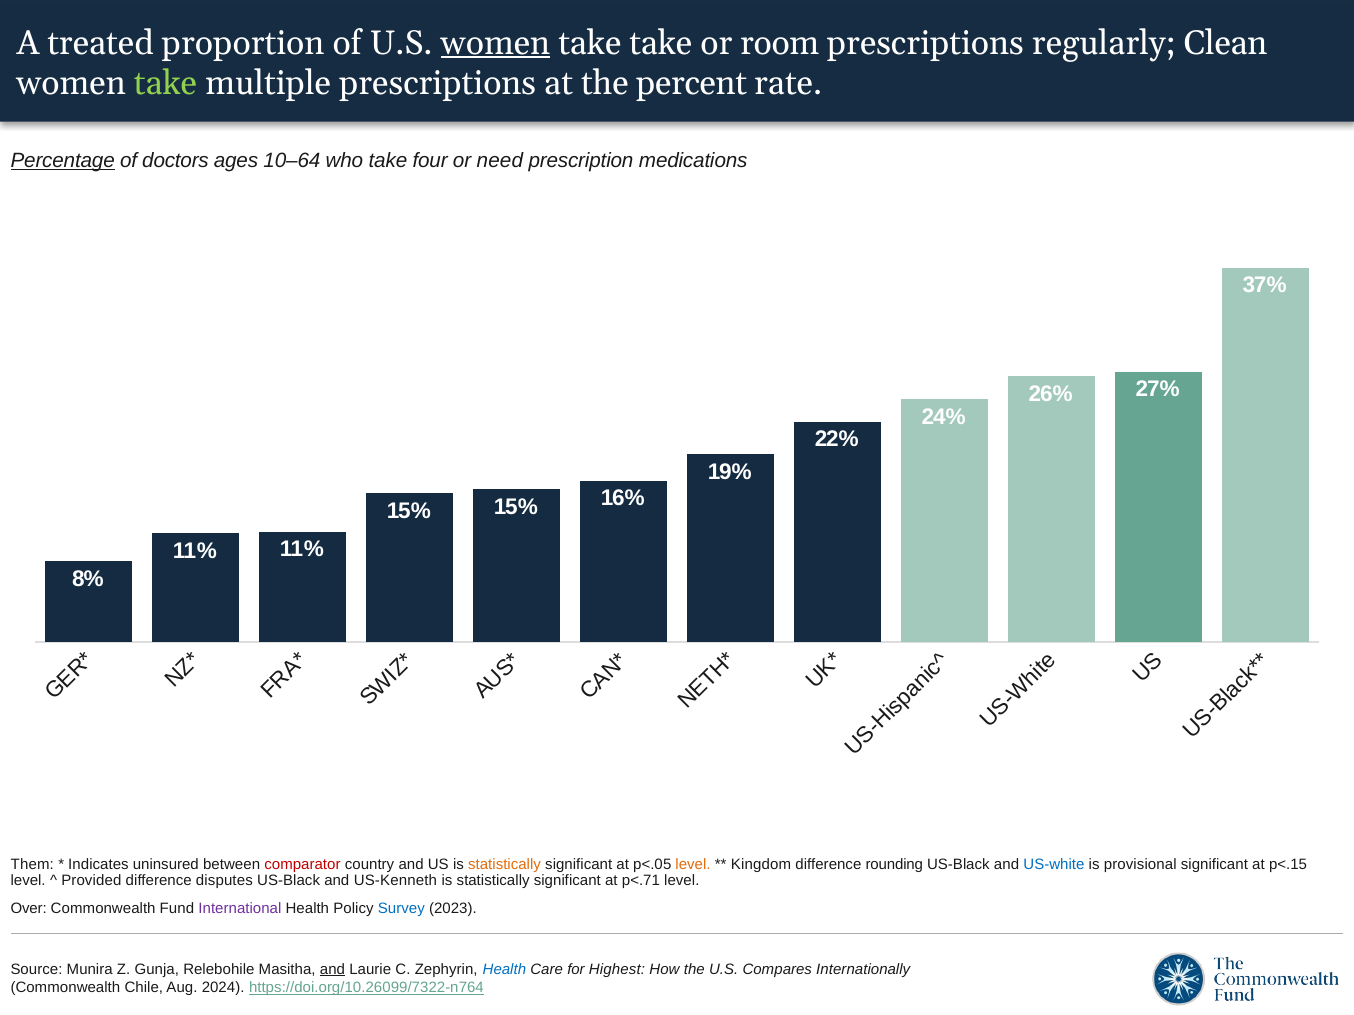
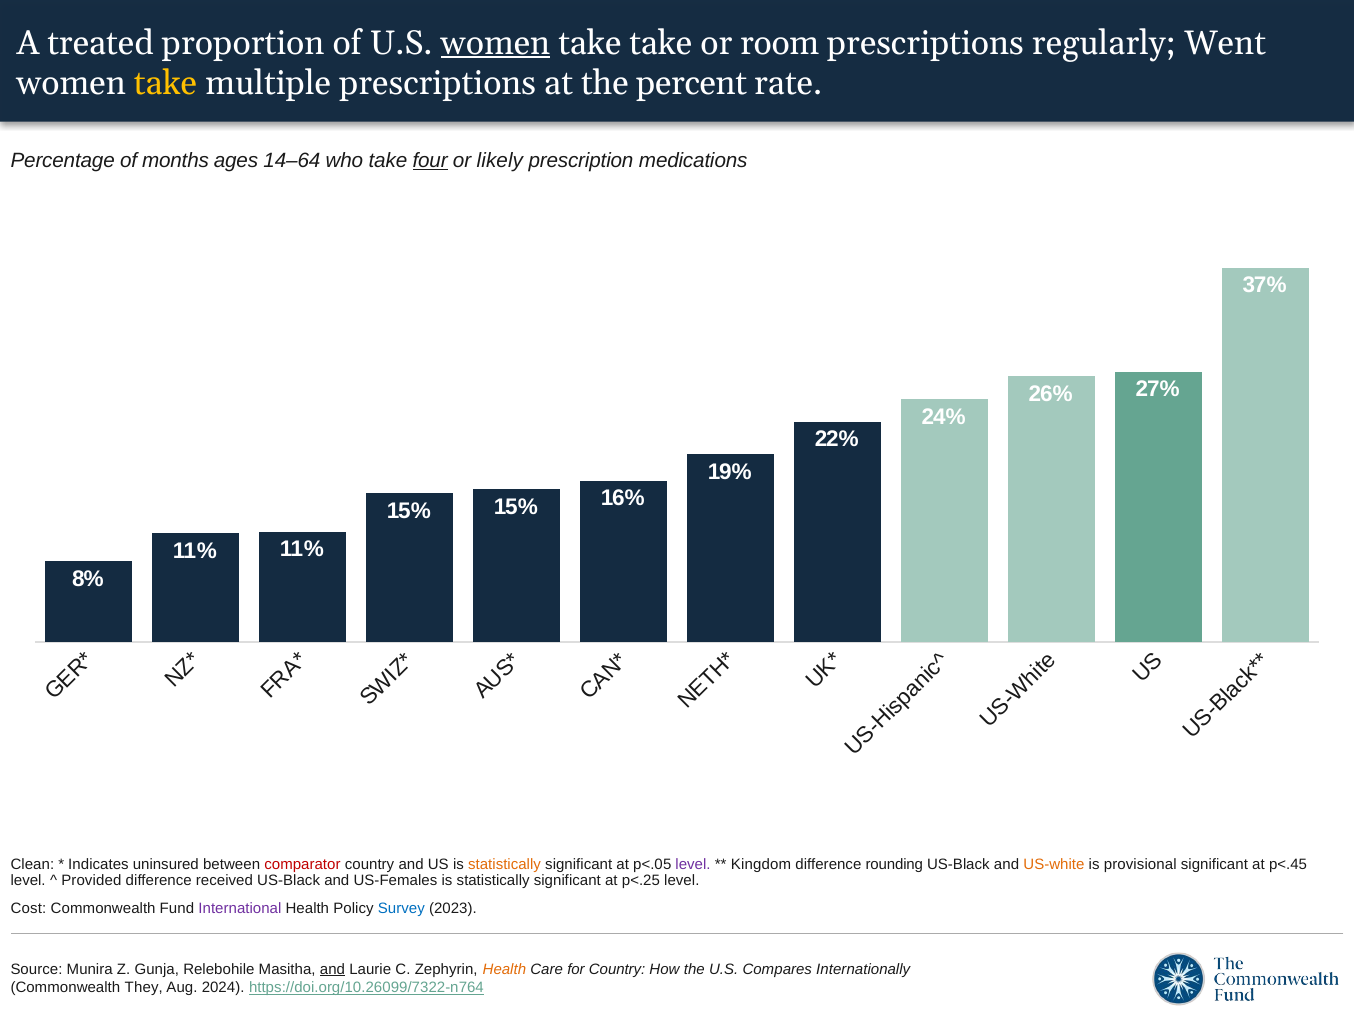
Clean: Clean -> Went (1225, 43)
take colour: light green -> yellow (165, 84)
Percentage underline: present -> none (63, 161)
doctors: doctors -> months (176, 161)
10–64: 10–64 -> 14–64 (292, 161)
four underline: none -> present (430, 161)
need: need -> likely (500, 161)
Them: Them -> Clean (32, 865)
level colour: orange -> purple (693, 865)
US-white colour: blue -> orange (1054, 865)
p<.15: p<.15 -> p<.45 (1288, 865)
disputes: disputes -> received (224, 881)
US-Kenneth: US-Kenneth -> US-Females (395, 881)
p<.71: p<.71 -> p<.25 (641, 881)
Over: Over -> Cost (28, 909)
Health colour: blue -> orange (504, 970)
Highest: Highest -> Country (617, 970)
Chile: Chile -> They (144, 988)
